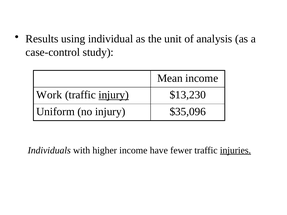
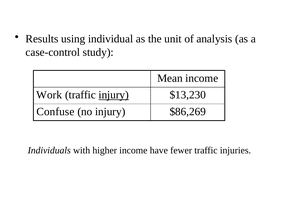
Uniform: Uniform -> Confuse (55, 112)
$35,096: $35,096 -> $86,269 (188, 112)
injuries underline: present -> none (235, 150)
